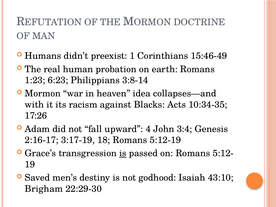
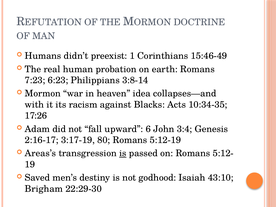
1:23: 1:23 -> 7:23 (35, 80)
4: 4 -> 6 (148, 129)
18: 18 -> 80 (104, 140)
Grace’s: Grace’s -> Areas’s (40, 153)
